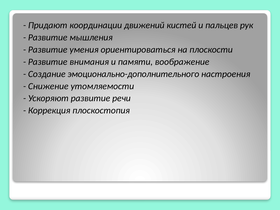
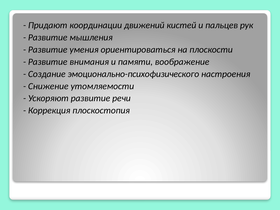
эмоционально-дополнительного: эмоционально-дополнительного -> эмоционально-психофизического (133, 74)
